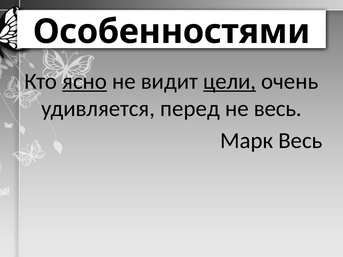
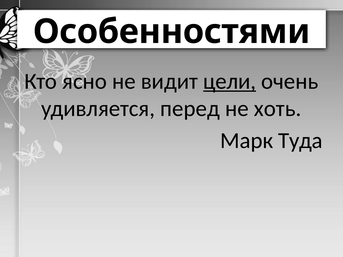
ясно underline: present -> none (85, 81)
не весь: весь -> хоть (278, 109)
Марк Весь: Весь -> Туда (300, 141)
